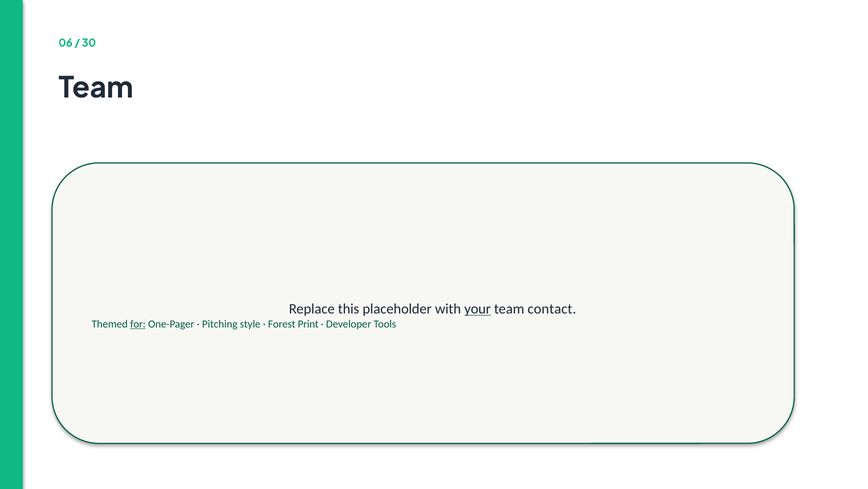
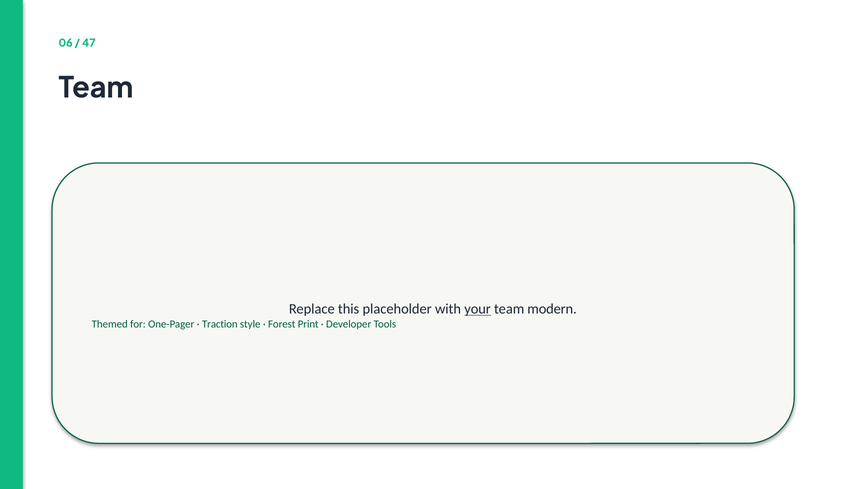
30: 30 -> 47 (89, 43)
contact: contact -> modern (552, 309)
for underline: present -> none (138, 324)
Pitching: Pitching -> Traction (220, 324)
